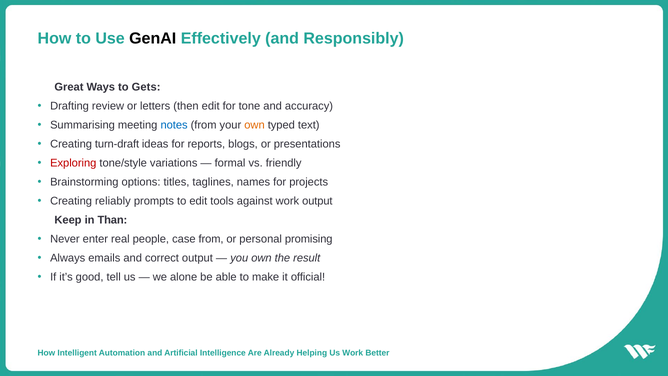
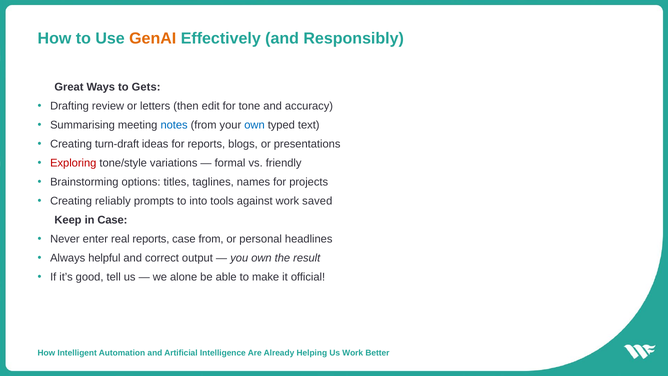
GenAI colour: black -> orange (153, 39)
own colour: orange -> blue (254, 125)
to edit: edit -> into (198, 201)
work output: output -> saved (317, 201)
in Than: Than -> Case (112, 220)
real people: people -> reports (151, 239)
promising: promising -> headlines (309, 239)
emails: emails -> helpful (104, 258)
